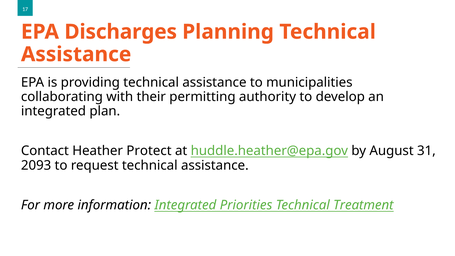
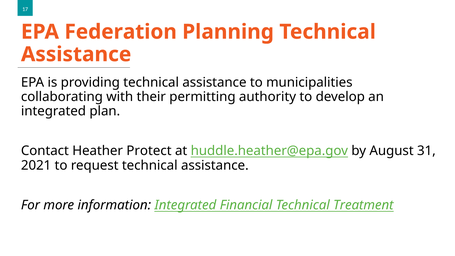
Discharges: Discharges -> Federation (121, 32)
2093: 2093 -> 2021 (36, 165)
Priorities: Priorities -> Financial (246, 205)
